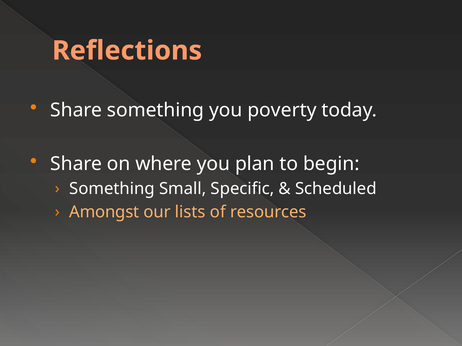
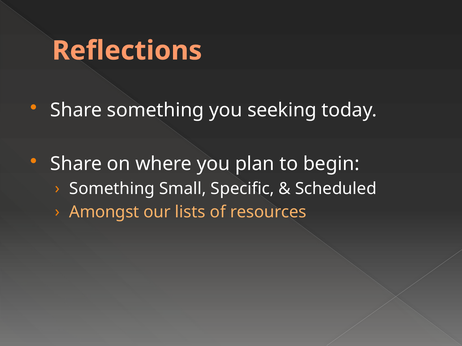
poverty: poverty -> seeking (282, 110)
